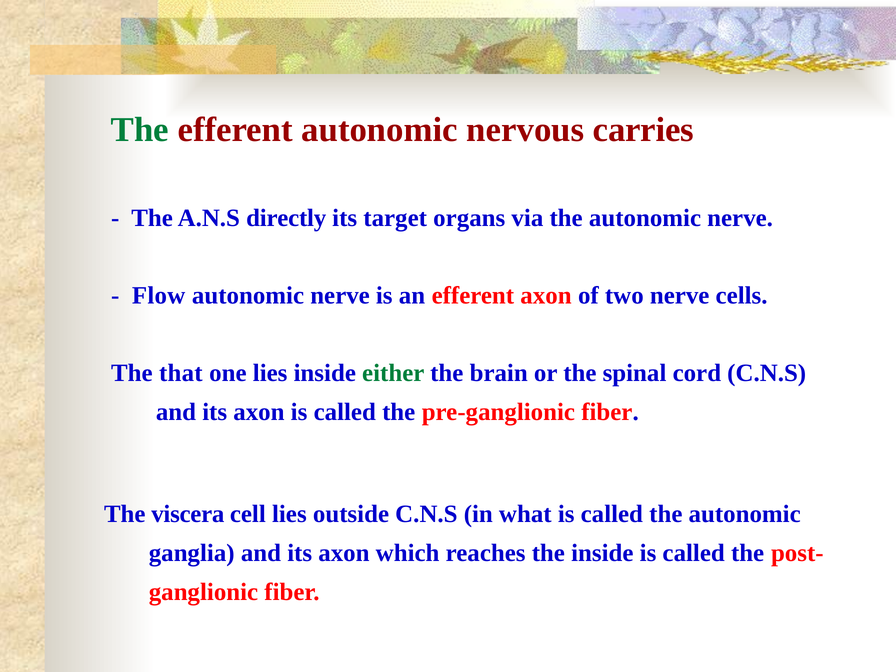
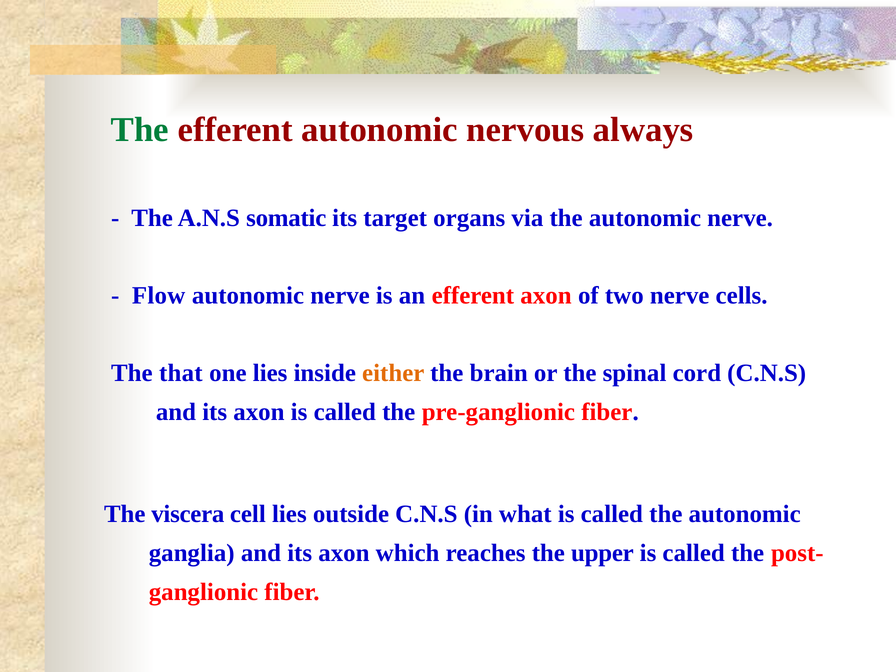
carries: carries -> always (643, 130)
directly: directly -> somatic (286, 218)
either colour: green -> orange (393, 373)
the inside: inside -> upper (602, 553)
